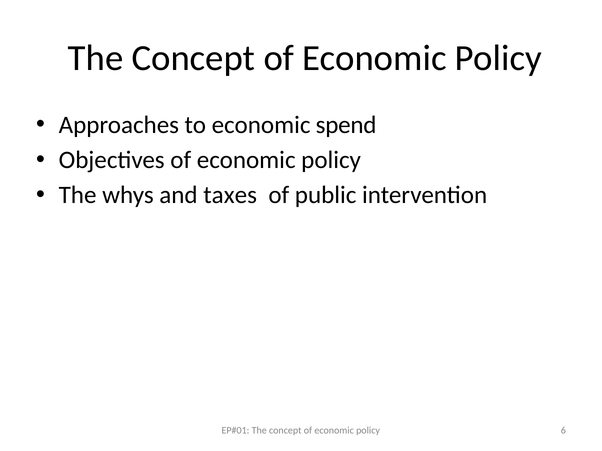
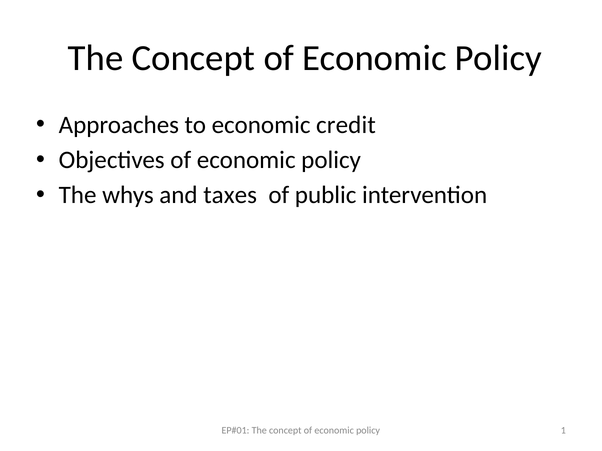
spend: spend -> credit (346, 125)
6: 6 -> 1 (563, 431)
